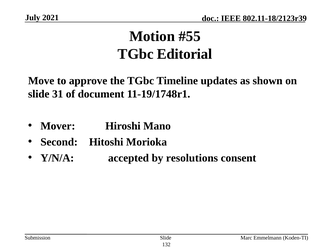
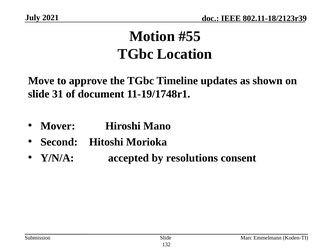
Editorial: Editorial -> Location (185, 54)
